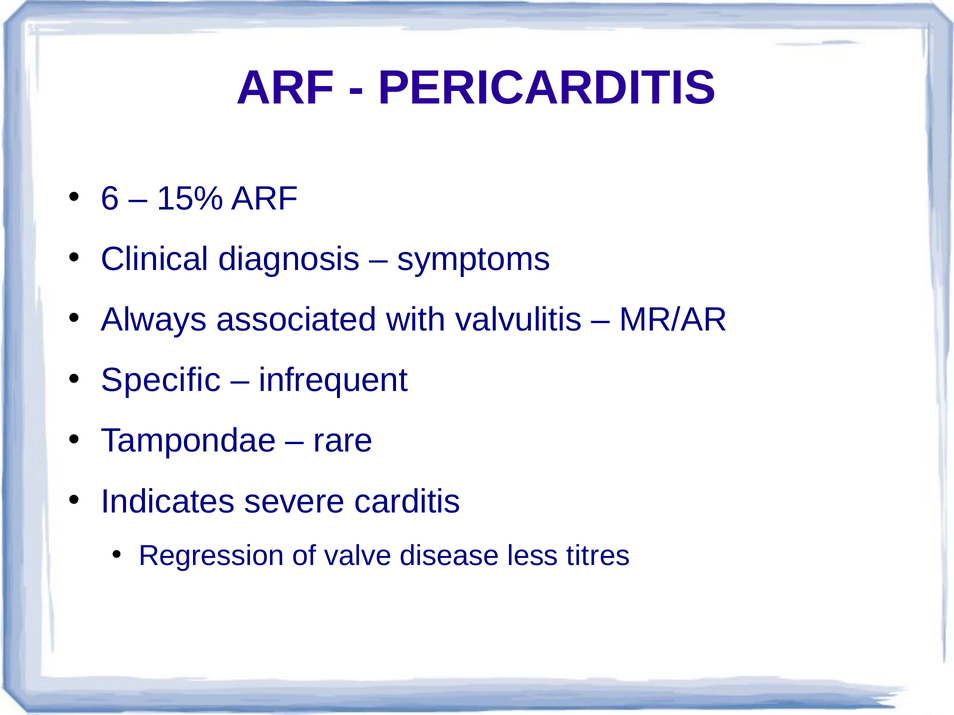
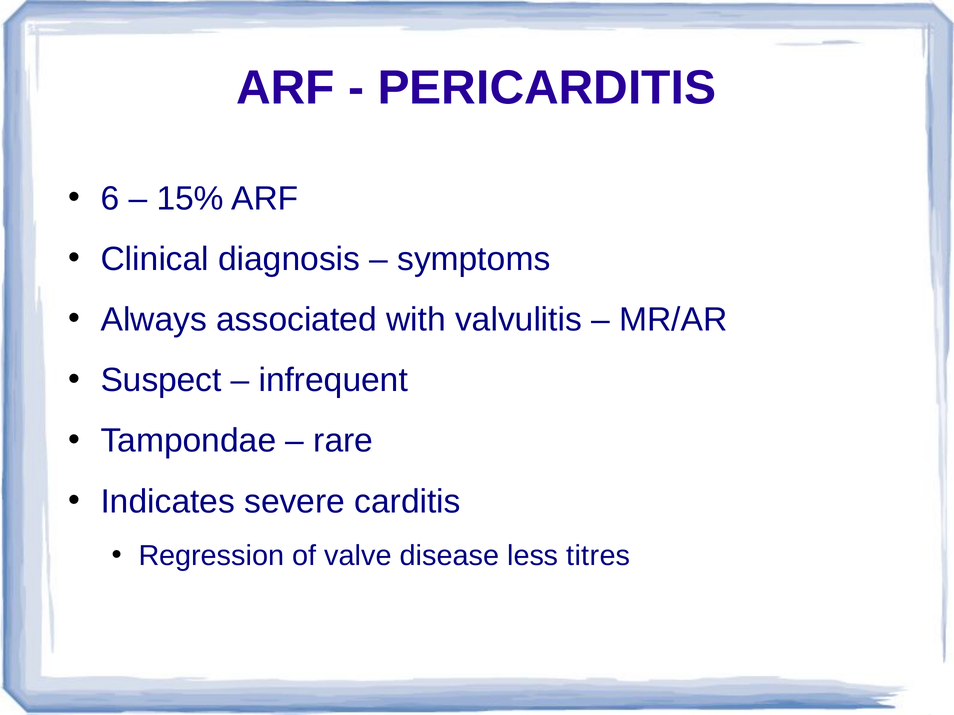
Specific: Specific -> Suspect (161, 380)
